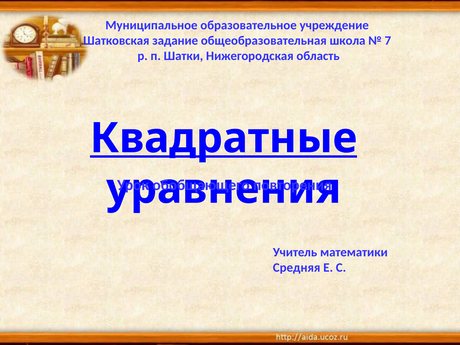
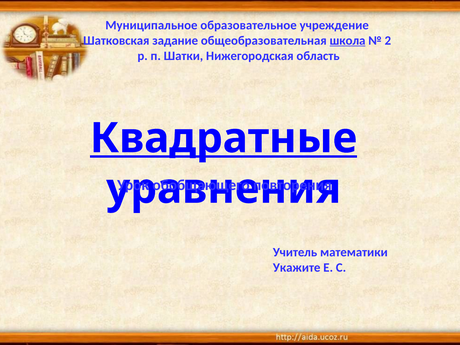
школа underline: none -> present (348, 41)
7: 7 -> 2 (388, 41)
Средняя: Средняя -> Укажите (297, 268)
